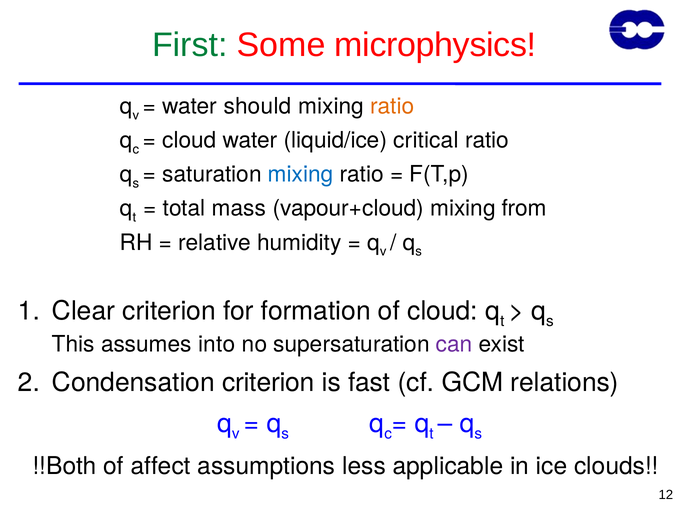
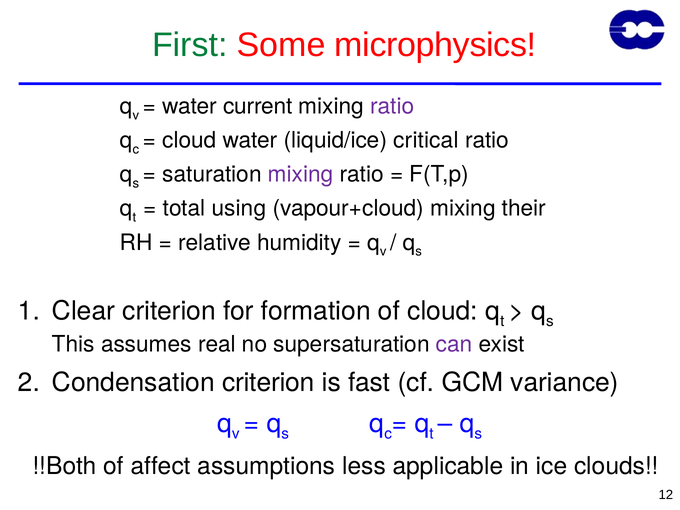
should: should -> current (258, 106)
ratio colour: orange -> purple (392, 106)
mixing colour: blue -> purple (301, 174)
mass: mass -> using (239, 209)
from: from -> their (524, 209)
into: into -> real (217, 345)
relations: relations -> variance (565, 383)
